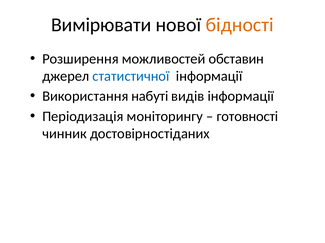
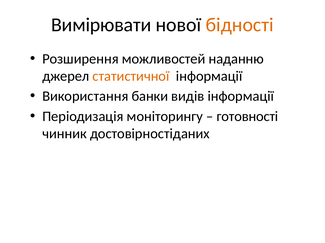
обставин: обставин -> наданню (236, 59)
статистичної colour: blue -> orange (131, 76)
набуті: набуті -> банки (150, 97)
